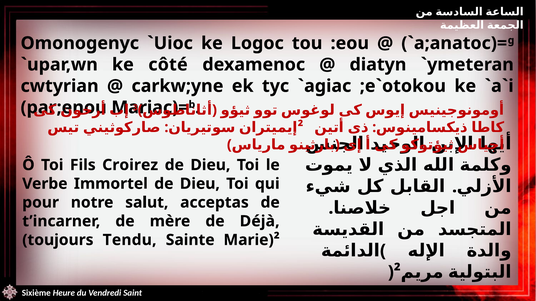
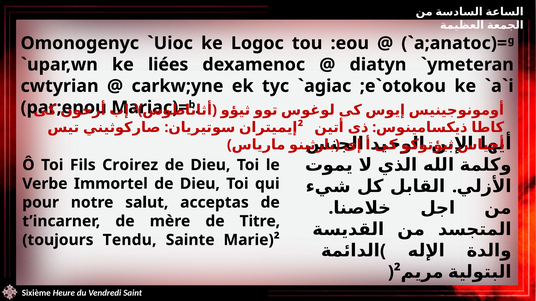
côté: côté -> liées (168, 65)
Déjà: Déjà -> Titre (260, 222)
